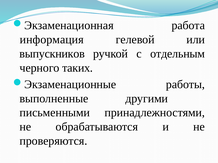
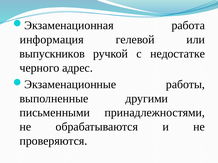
отдельным: отдельным -> недостатке (178, 54)
таких: таких -> адрес (78, 68)
